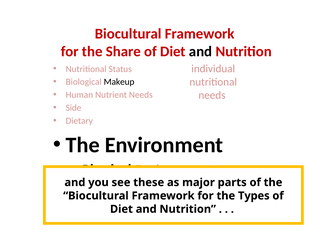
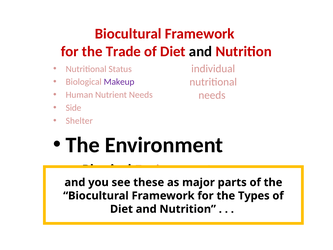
Share: Share -> Trade (123, 52)
Makeup colour: black -> purple (119, 82)
Dietary: Dietary -> Shelter (79, 121)
